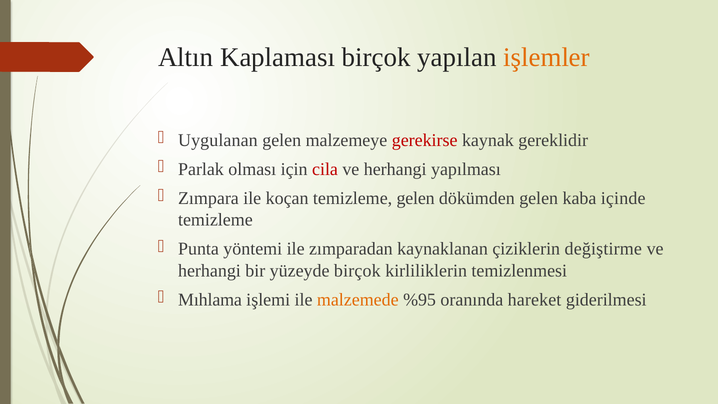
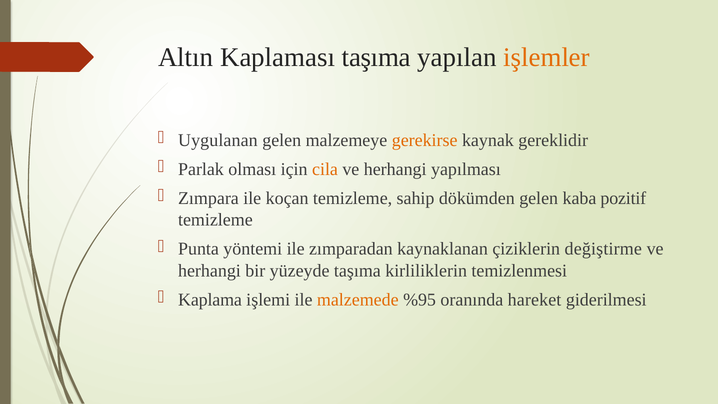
Kaplaması birçok: birçok -> taşıma (376, 57)
gerekirse colour: red -> orange (425, 140)
cila colour: red -> orange (325, 169)
temizleme gelen: gelen -> sahip (416, 198)
içinde: içinde -> pozitif (623, 198)
yüzeyde birçok: birçok -> taşıma (357, 271)
Mıhlama: Mıhlama -> Kaplama (210, 300)
